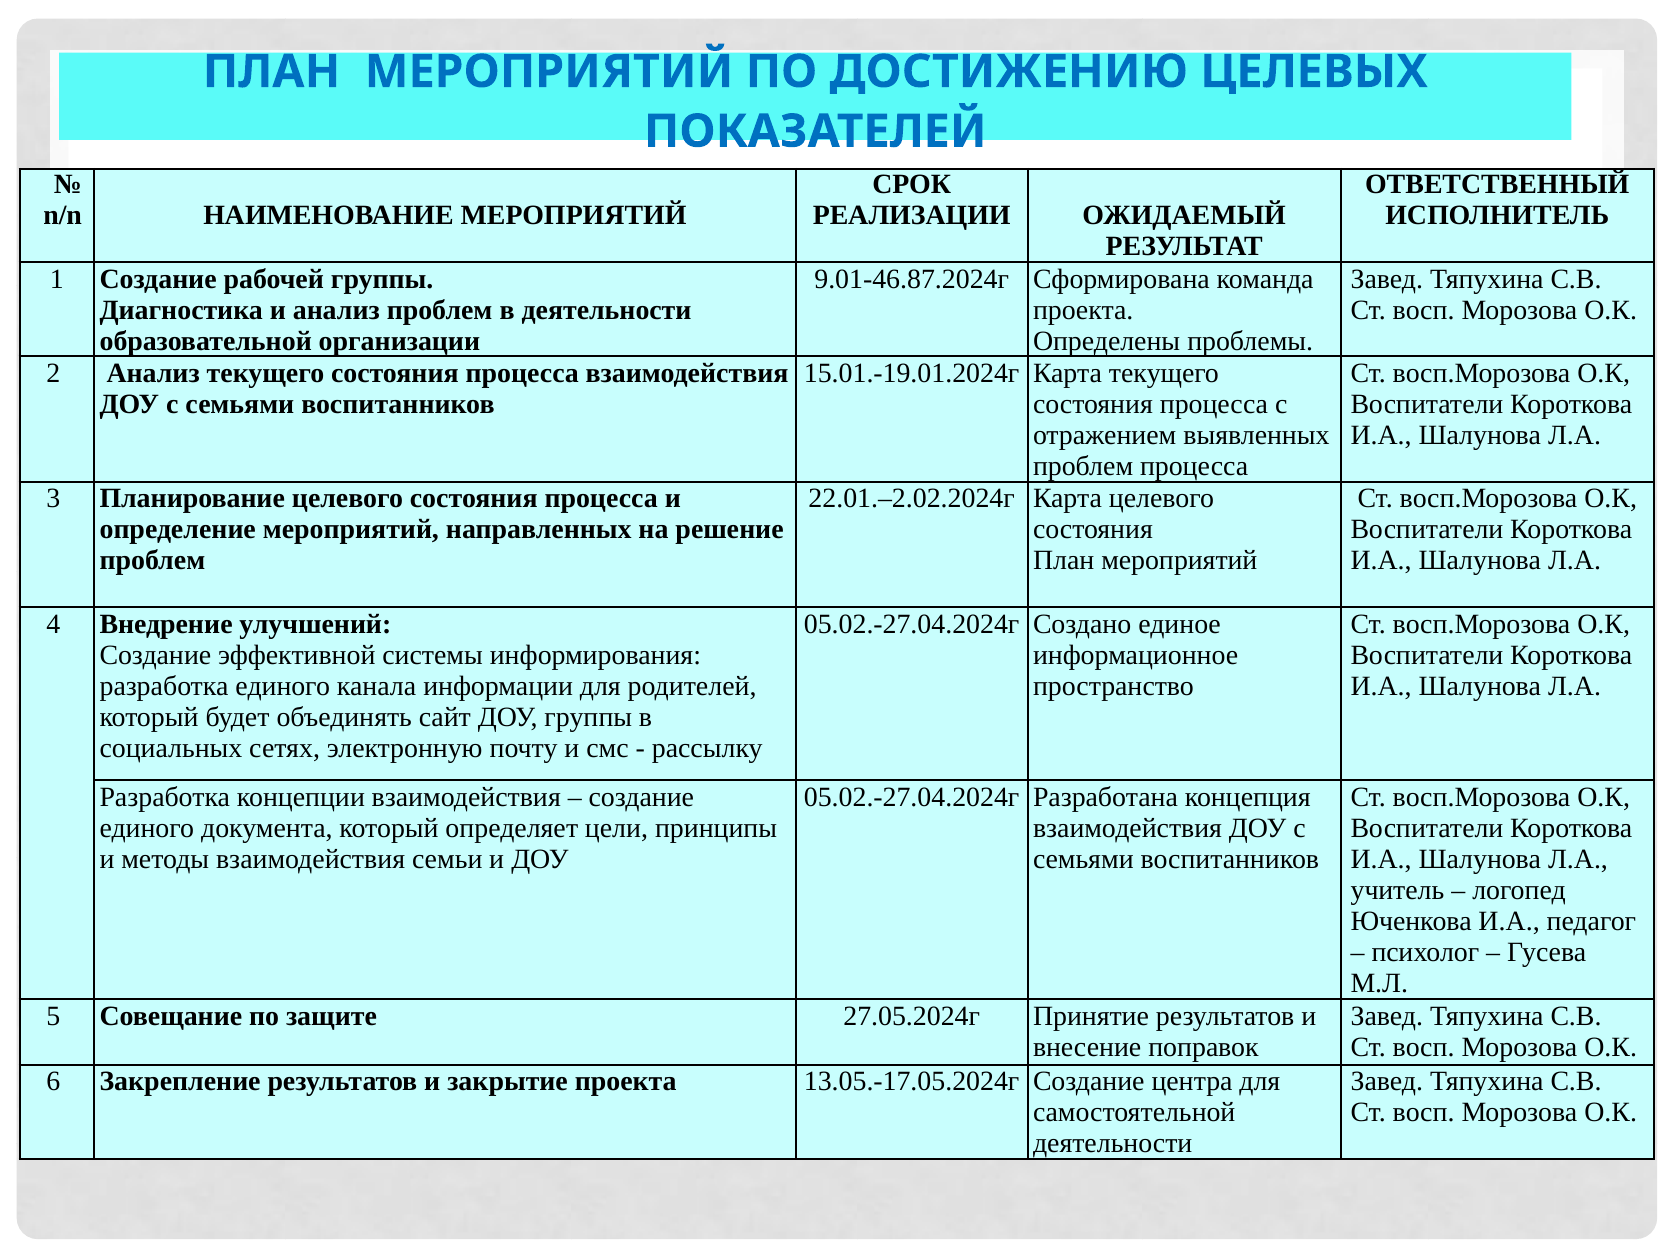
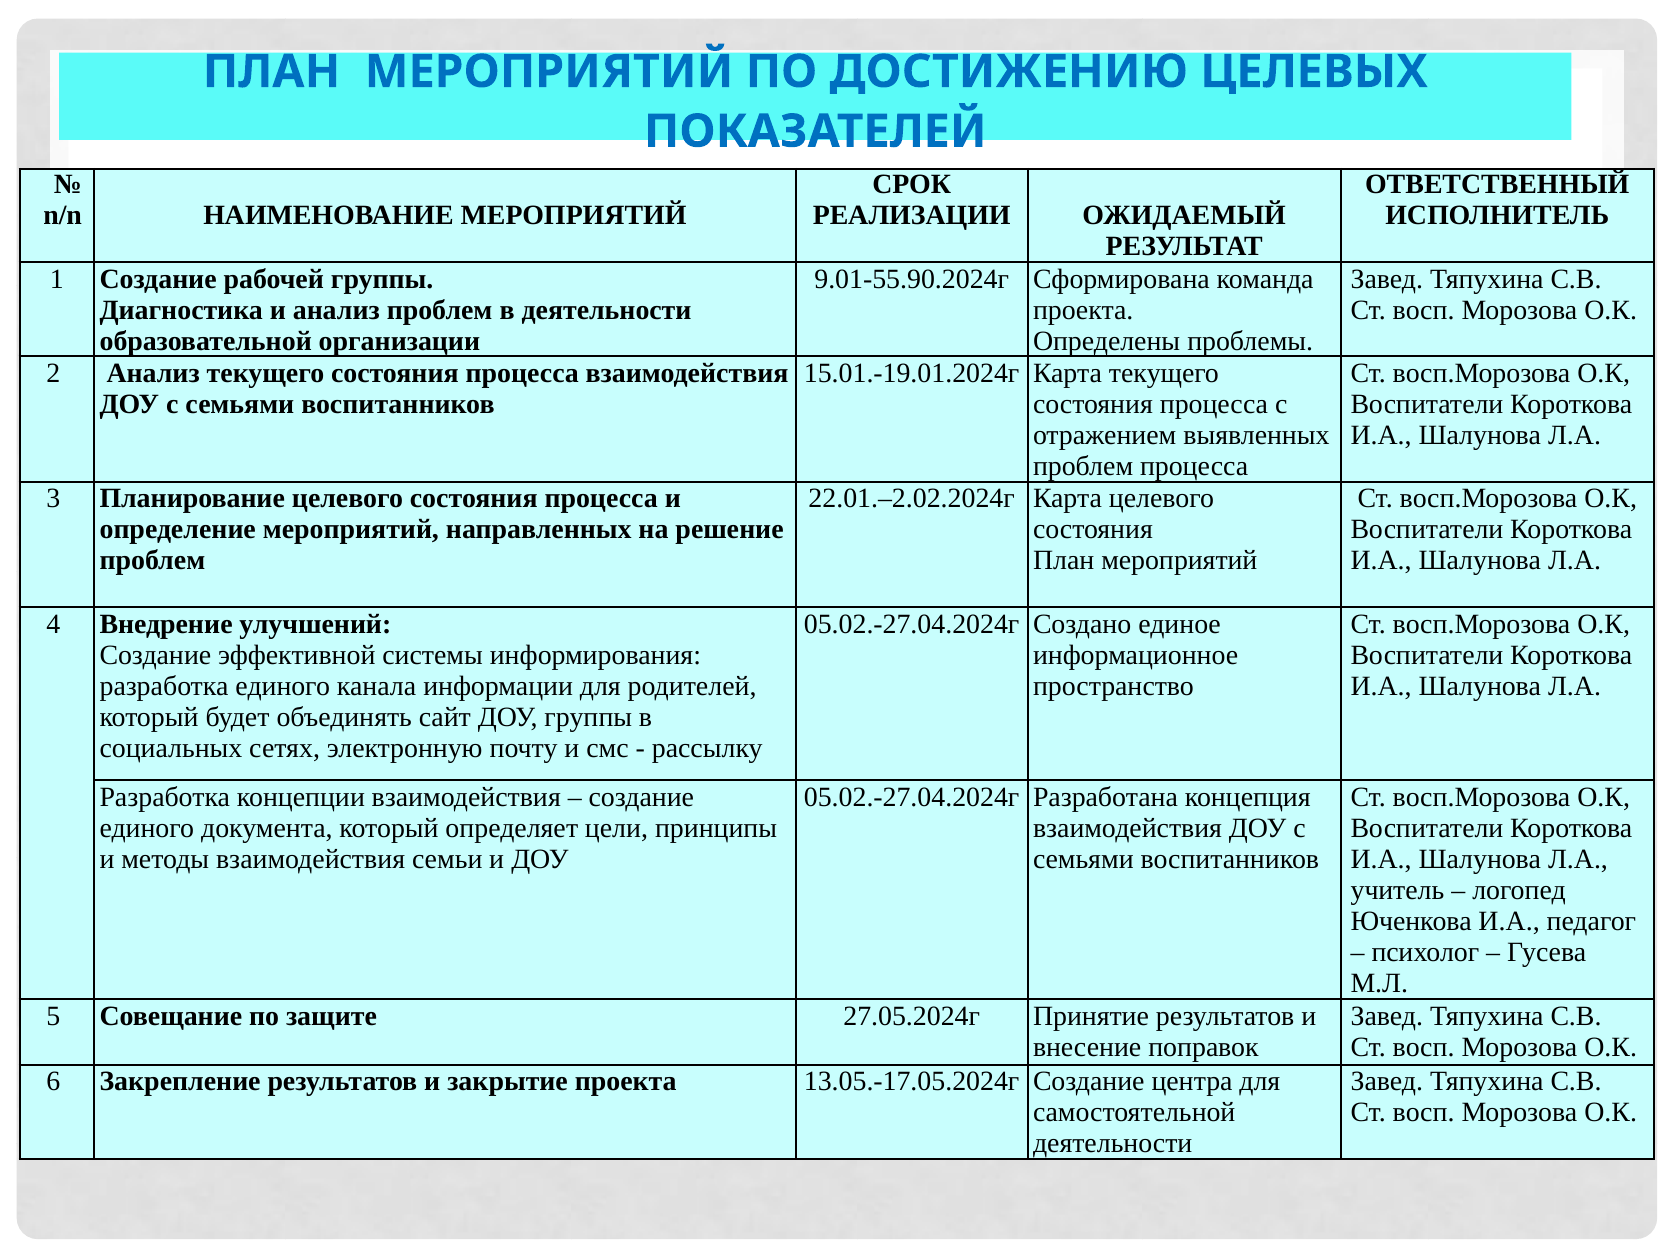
9.01-46.87.2024г: 9.01-46.87.2024г -> 9.01-55.90.2024г (912, 279)
